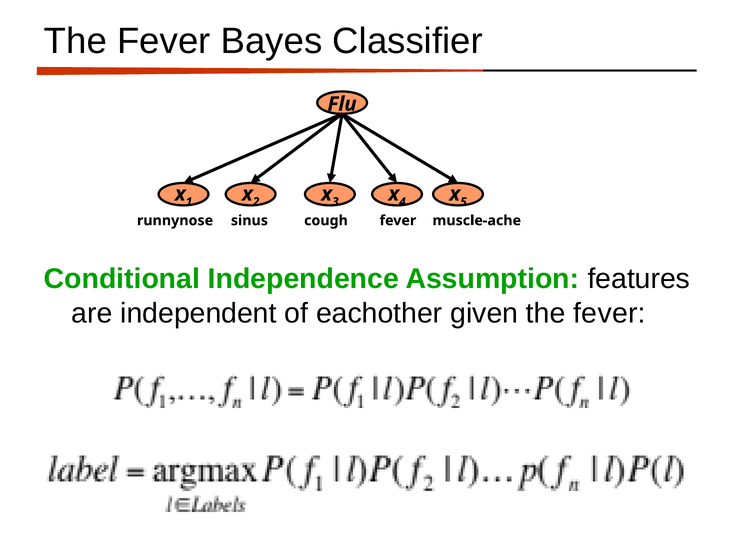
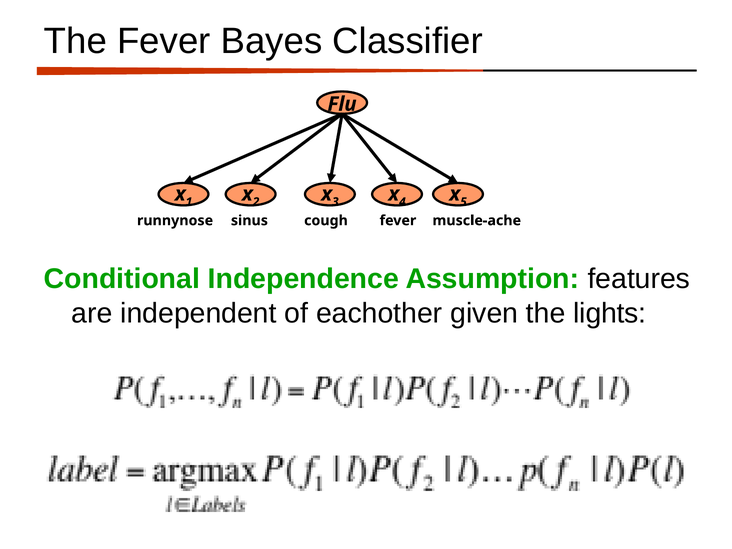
given the fever: fever -> lights (610, 313)
